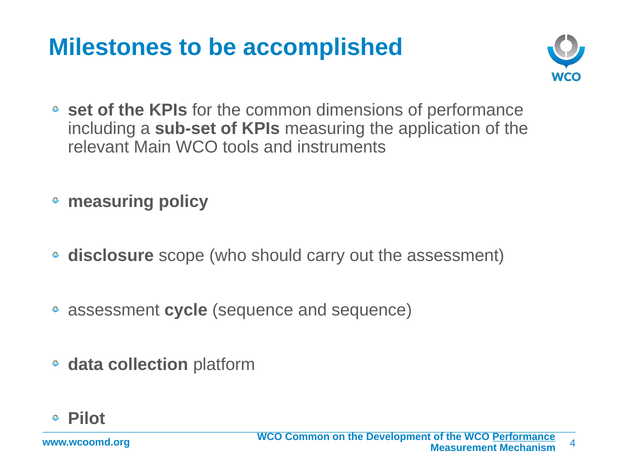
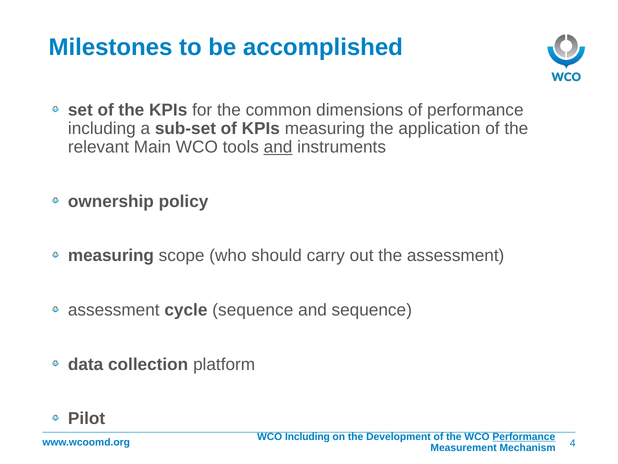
and underline: none -> present (278, 147)
measuring: measuring -> ownership (111, 201)
disclosure: disclosure -> measuring (111, 255)
WCO Common: Common -> Including (307, 436)
